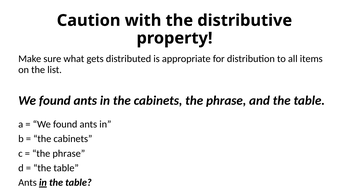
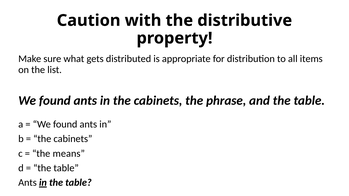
phrase: phrase -> means (69, 154)
